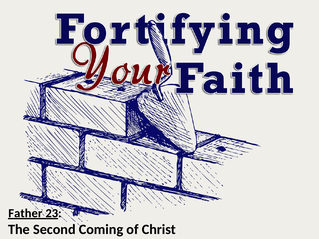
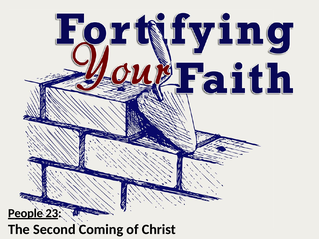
Father: Father -> People (25, 214)
